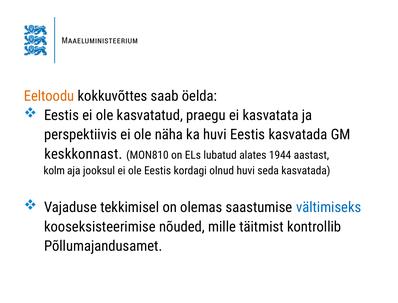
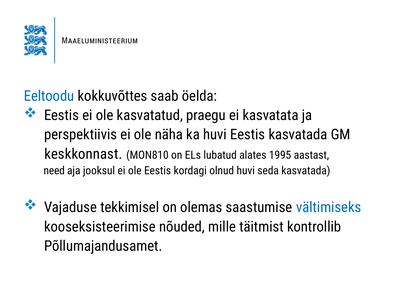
Eeltoodu colour: orange -> blue (49, 96)
1944: 1944 -> 1995 (280, 155)
kolm: kolm -> need (54, 170)
